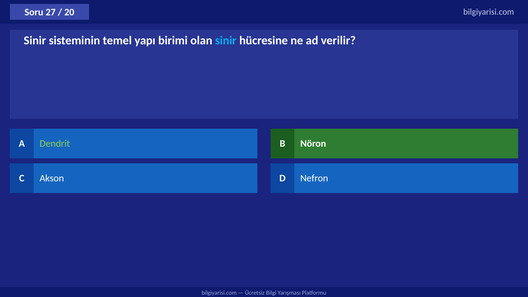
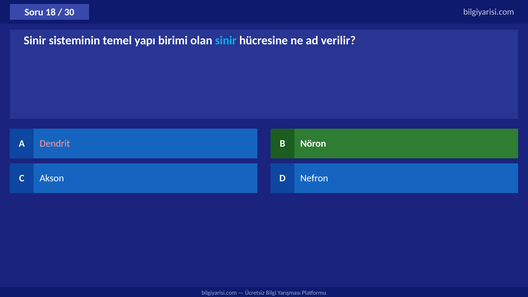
27: 27 -> 18 (51, 12)
20: 20 -> 30 (69, 12)
Dendrit colour: light green -> pink (55, 144)
